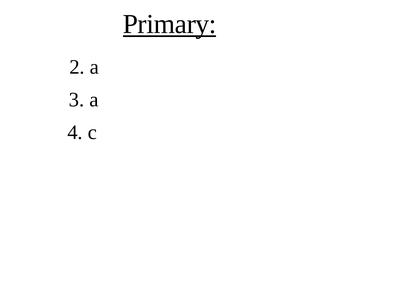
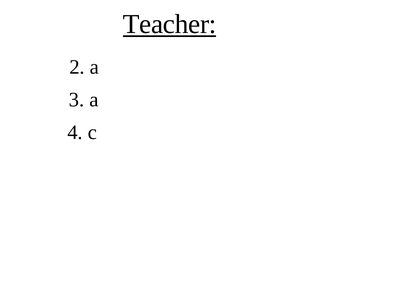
Primary: Primary -> Teacher (170, 24)
